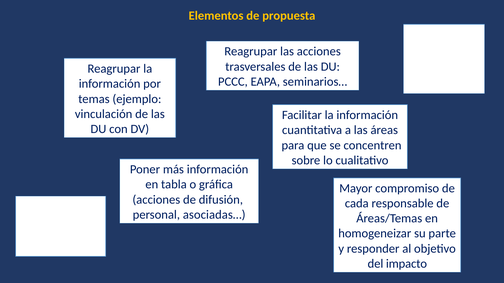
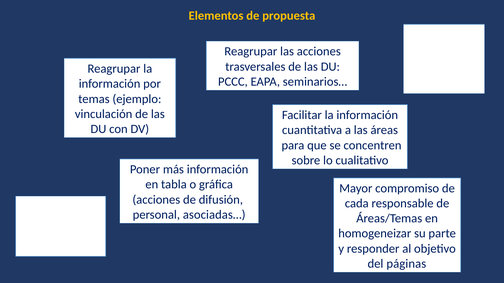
impacto: impacto -> páginas (406, 264)
